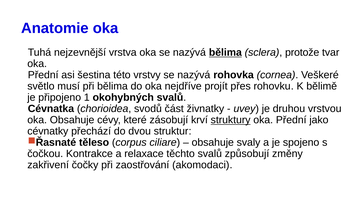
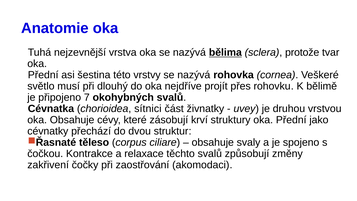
při bělima: bělima -> dlouhý (112, 86)
1: 1 -> 7 (87, 97)
svodů: svodů -> sítnici (148, 109)
struktury underline: present -> none (231, 120)
